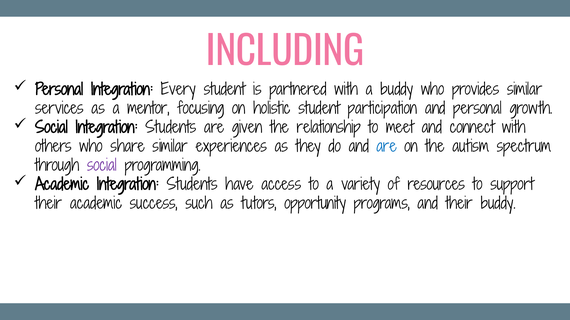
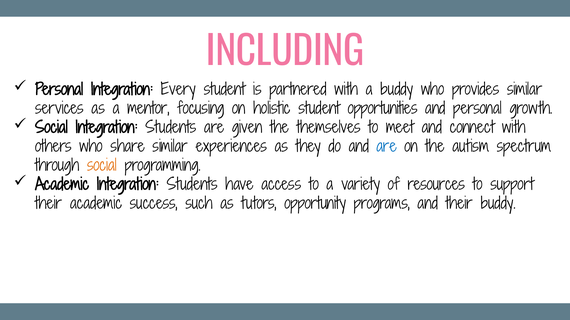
participation: participation -> opportunities (383, 109)
relationship: relationship -> themselves (329, 128)
social colour: purple -> orange (102, 166)
